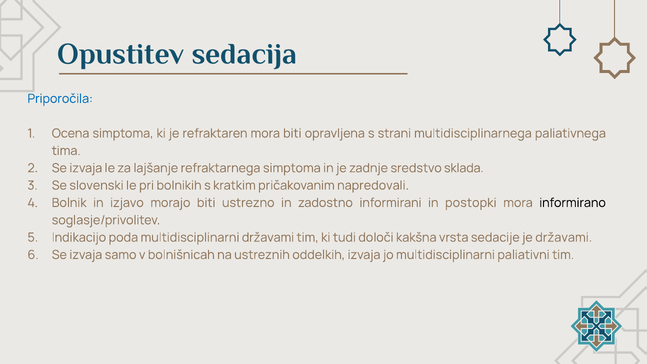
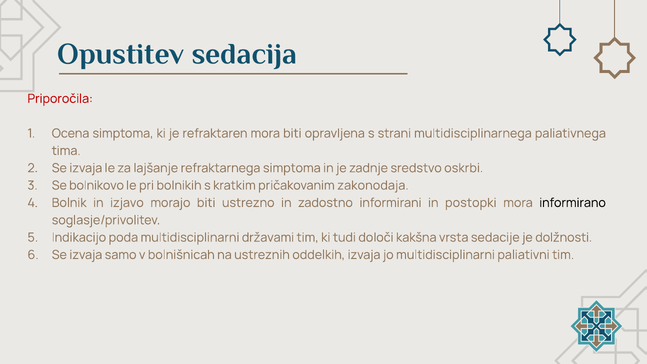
Priporočila colour: blue -> red (60, 99)
sklada: sklada -> oskrbi (464, 168)
slovenski: slovenski -> bolnikovo (97, 185)
napredovali: napredovali -> zakonodaja (373, 185)
je državami: državami -> dolžnosti (564, 237)
